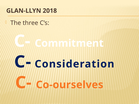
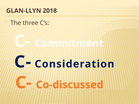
Co-ourselves: Co-ourselves -> Co-discussed (70, 85)
